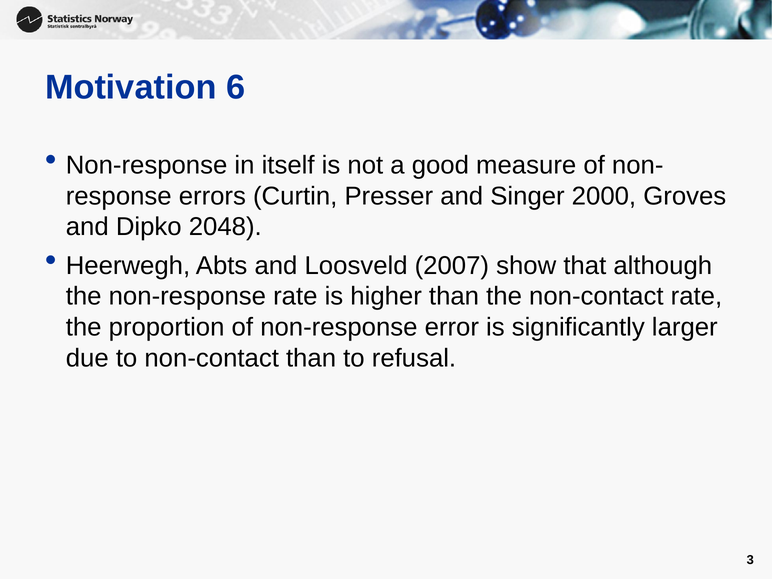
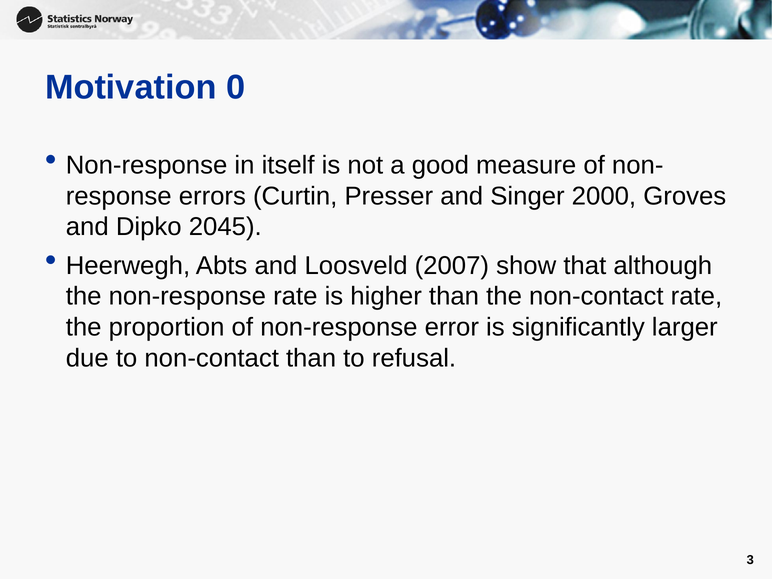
6: 6 -> 0 (236, 87)
2048: 2048 -> 2045 (225, 227)
